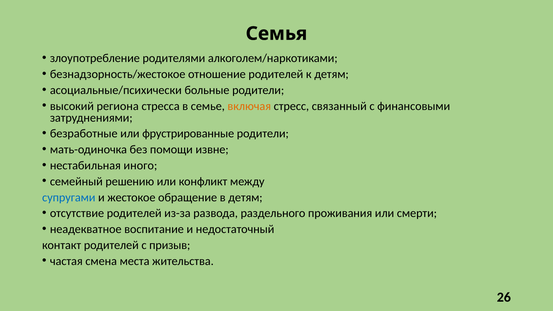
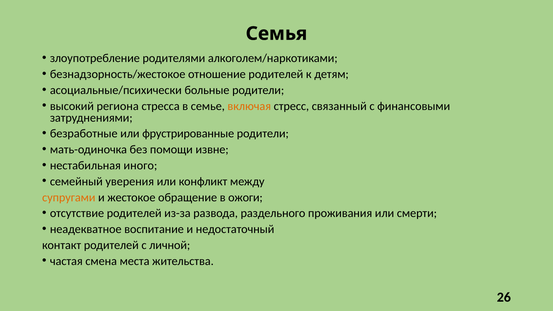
решению: решению -> уверения (130, 181)
супругами colour: blue -> orange (69, 197)
в детям: детям -> ожоги (245, 197)
призыв: призыв -> личной (170, 245)
